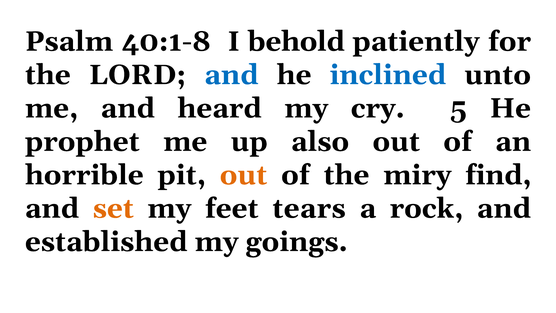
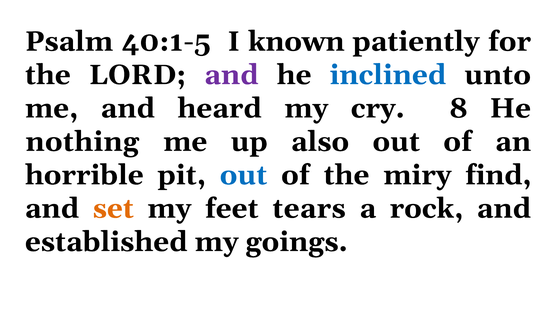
40:1-8: 40:1-8 -> 40:1-5 (166, 42)
behold: behold -> known (296, 42)
and colour: blue -> purple (232, 75)
5: 5 -> 8 (459, 108)
prophet: prophet -> nothing (82, 142)
out colour: orange -> blue (244, 175)
